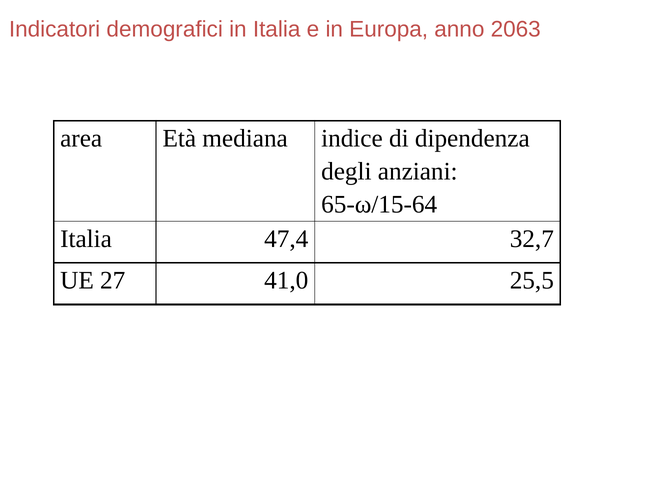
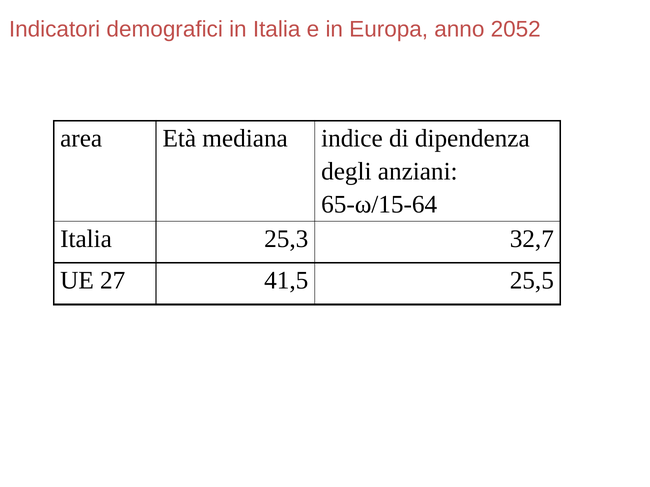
2063: 2063 -> 2052 (516, 30)
47,4: 47,4 -> 25,3 (286, 239)
41,0: 41,0 -> 41,5 (286, 281)
